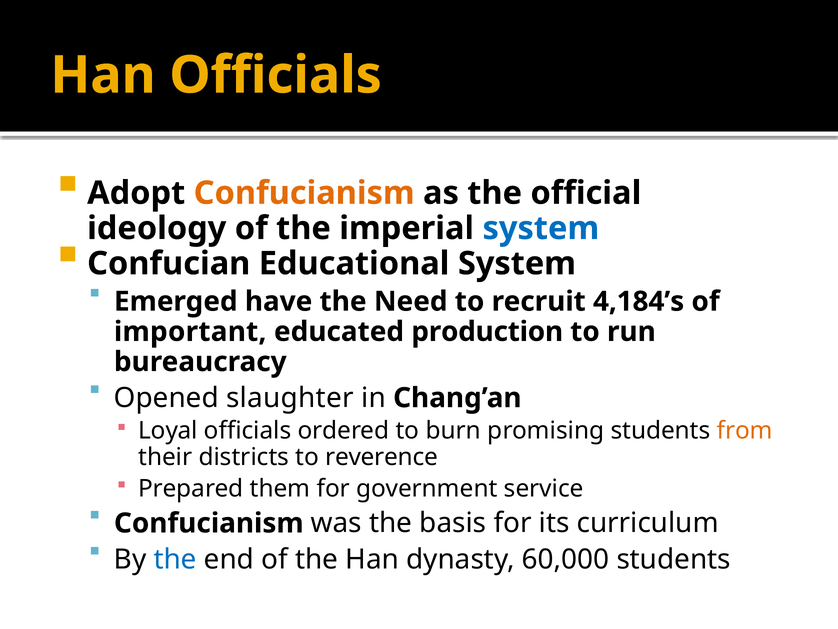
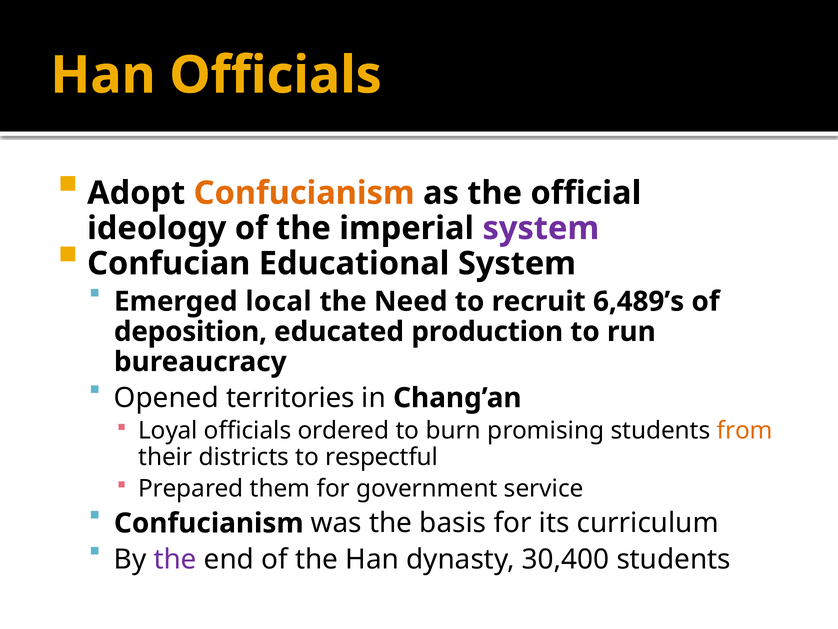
system colour: blue -> purple (541, 228)
have: have -> local (278, 301)
4,184’s: 4,184’s -> 6,489’s (639, 301)
important: important -> deposition (190, 331)
slaughter: slaughter -> territories (290, 398)
reverence: reverence -> respectful (382, 457)
the colour: blue -> purple (175, 559)
60,000: 60,000 -> 30,400 (566, 559)
